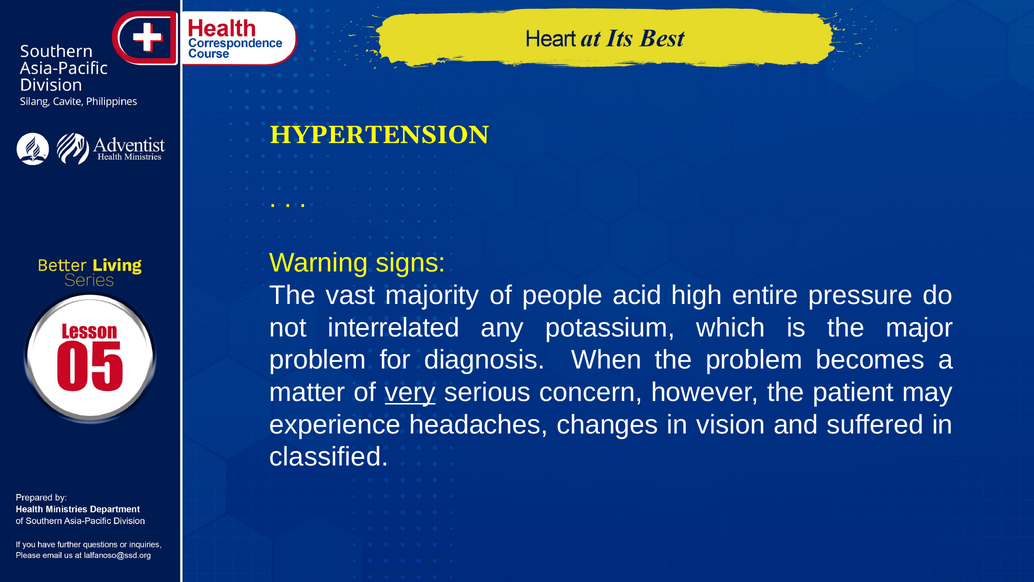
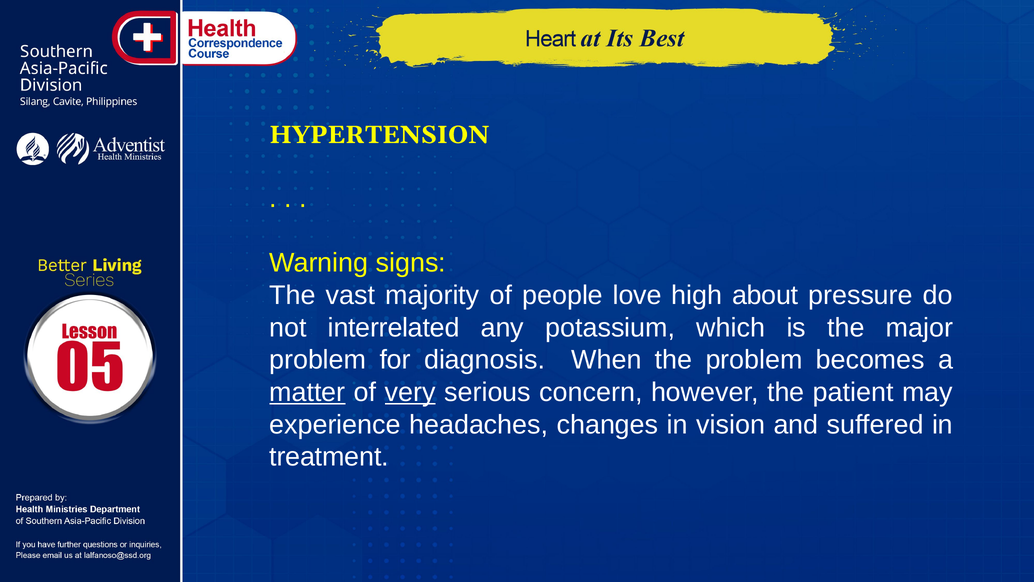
acid: acid -> love (637, 295)
entire: entire -> about (765, 295)
matter underline: none -> present (307, 392)
classified: classified -> treatment (329, 457)
